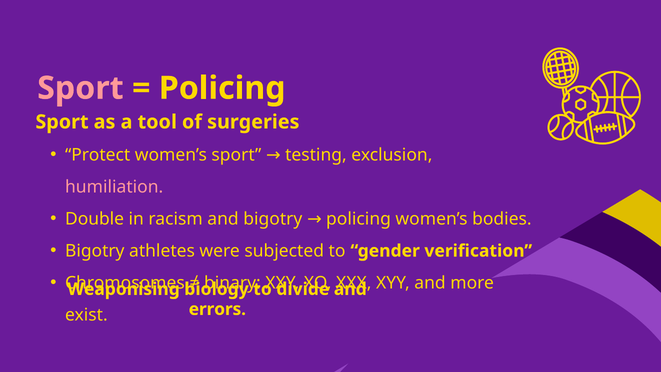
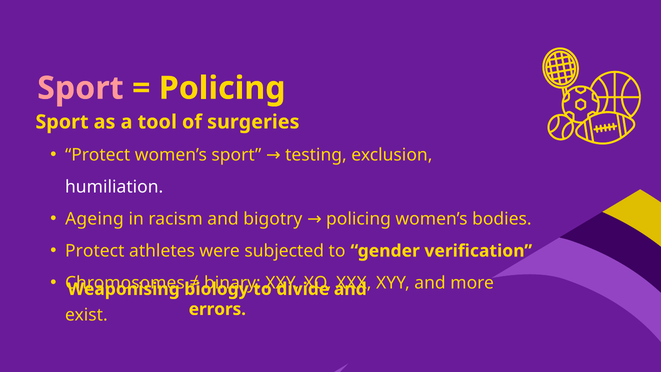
humiliation colour: pink -> white (114, 187)
Double: Double -> Ageing (94, 219)
Bigotry: Bigotry -> Protect (95, 251)
